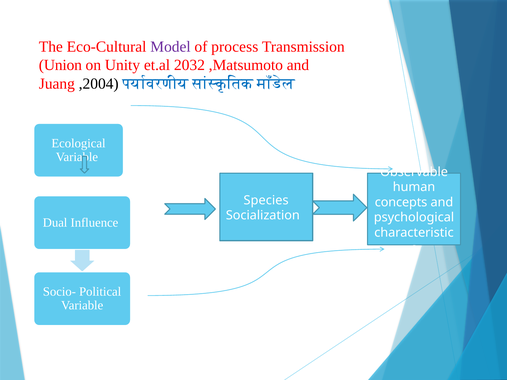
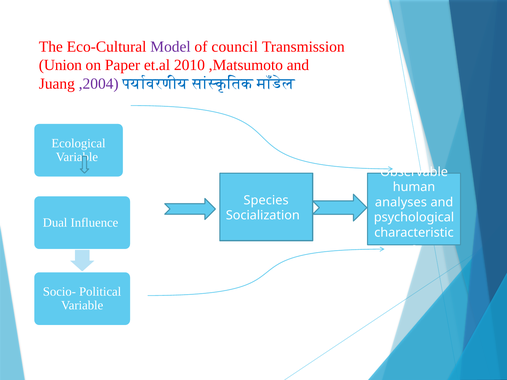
process: process -> council (235, 47)
Unity: Unity -> Paper (122, 65)
2032: 2032 -> 2010 (189, 65)
,2004 colour: black -> purple (99, 84)
concepts: concepts -> analyses (401, 202)
